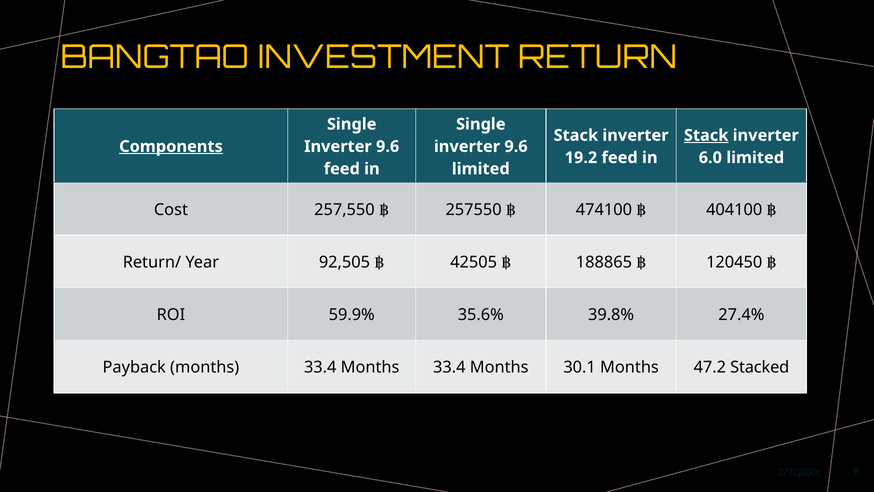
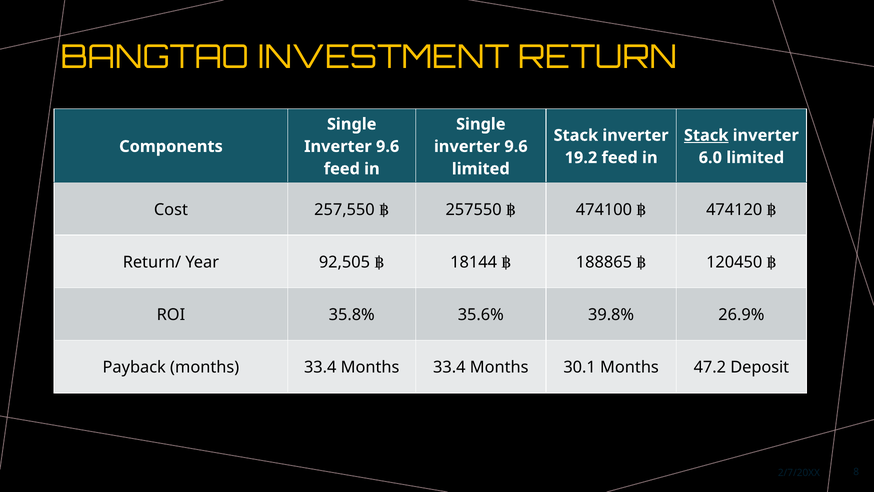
Components underline: present -> none (171, 146)
404100: 404100 -> 474120 (734, 209)
42505: 42505 -> 18144 (474, 262)
59.9%: 59.9% -> 35.8% (352, 315)
27.4%: 27.4% -> 26.9% (741, 315)
Stacked: Stacked -> Deposit (760, 367)
